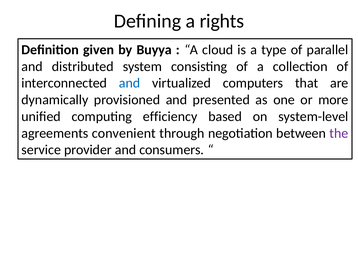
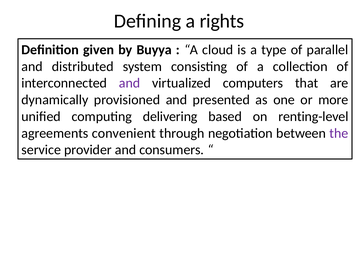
and colour: blue -> purple (130, 83)
efficiency: efficiency -> delivering (170, 117)
system-level: system-level -> renting-level (313, 117)
